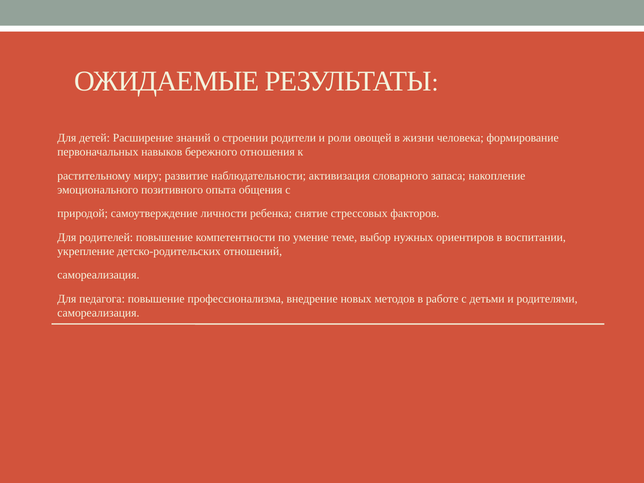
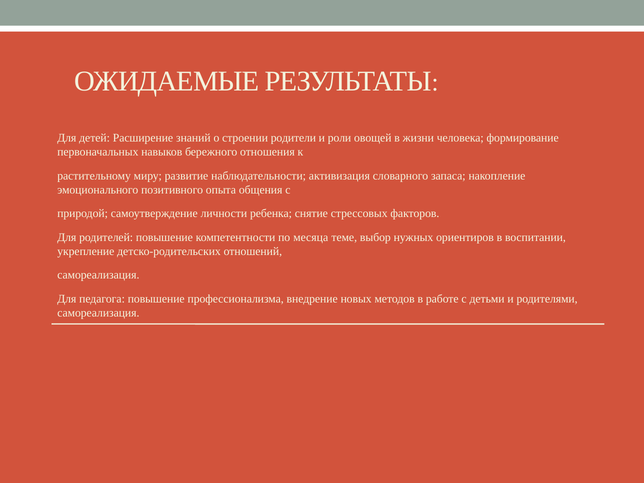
умение: умение -> месяца (311, 237)
